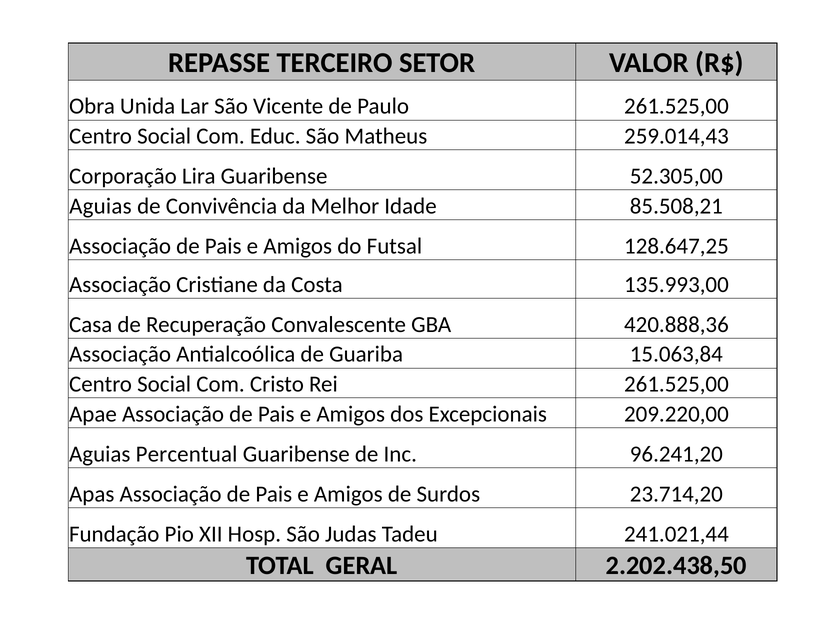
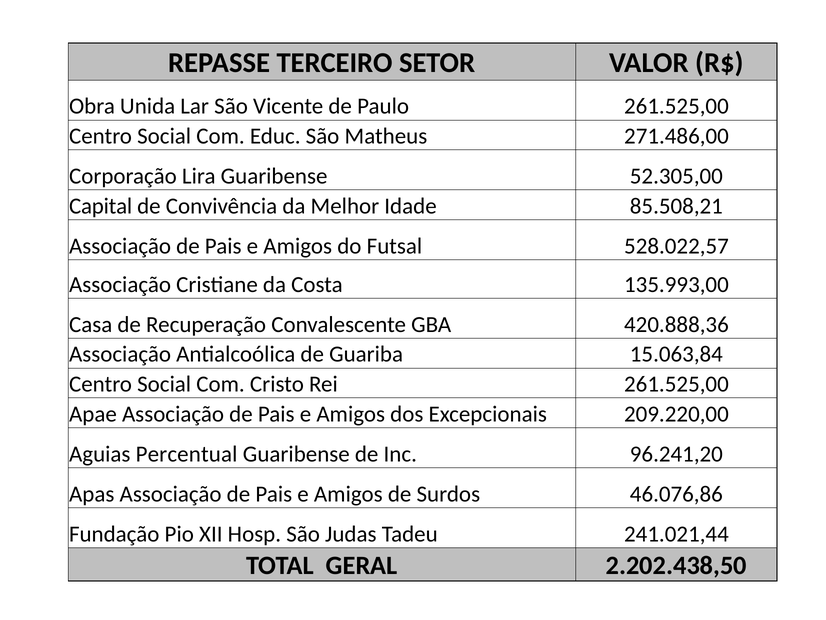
259.014,43: 259.014,43 -> 271.486,00 (676, 136)
Aguias: Aguias -> Capital (101, 206)
128.647,25: 128.647,25 -> 528.022,57 (676, 246)
23.714,20: 23.714,20 -> 46.076,86 (676, 494)
